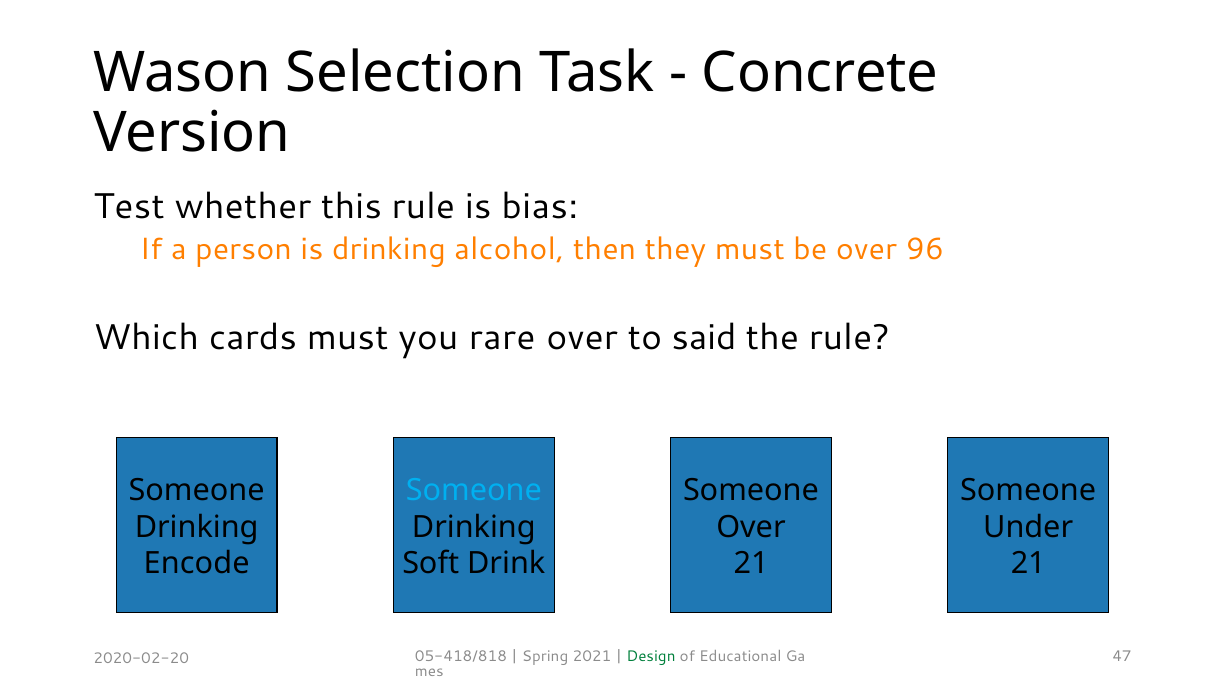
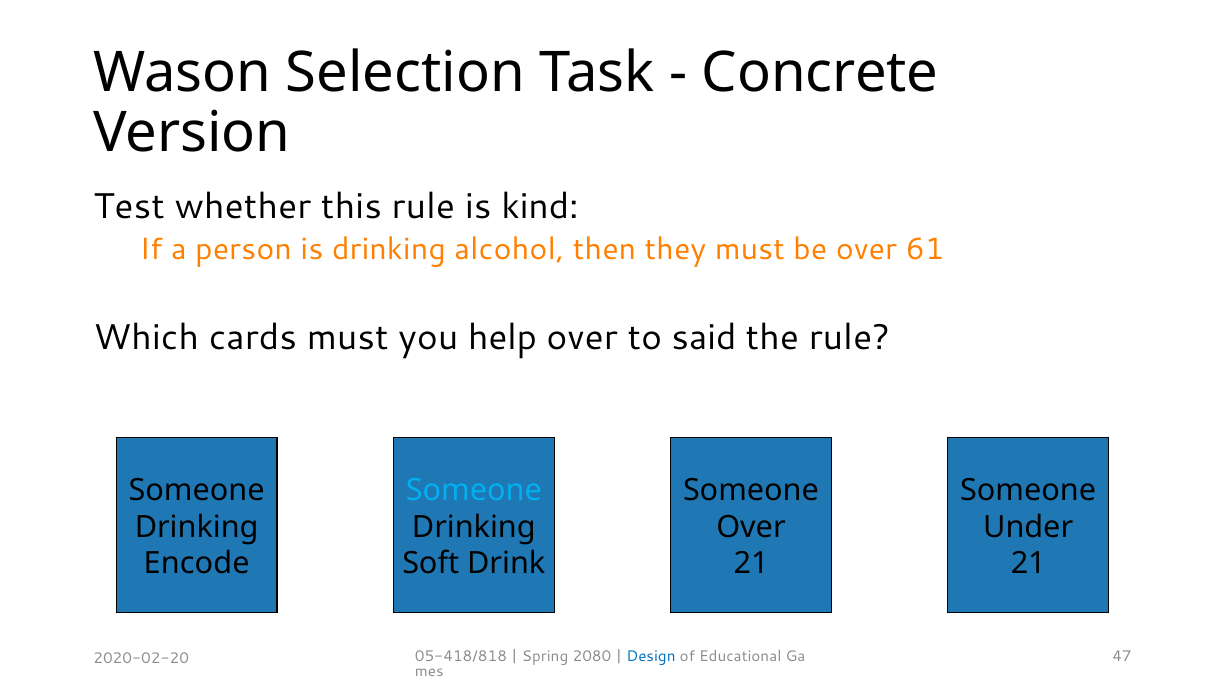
bias: bias -> kind (540, 207)
96: 96 -> 61 (925, 249)
rare: rare -> help (503, 337)
2021: 2021 -> 2080 (592, 656)
Design colour: green -> blue (651, 656)
